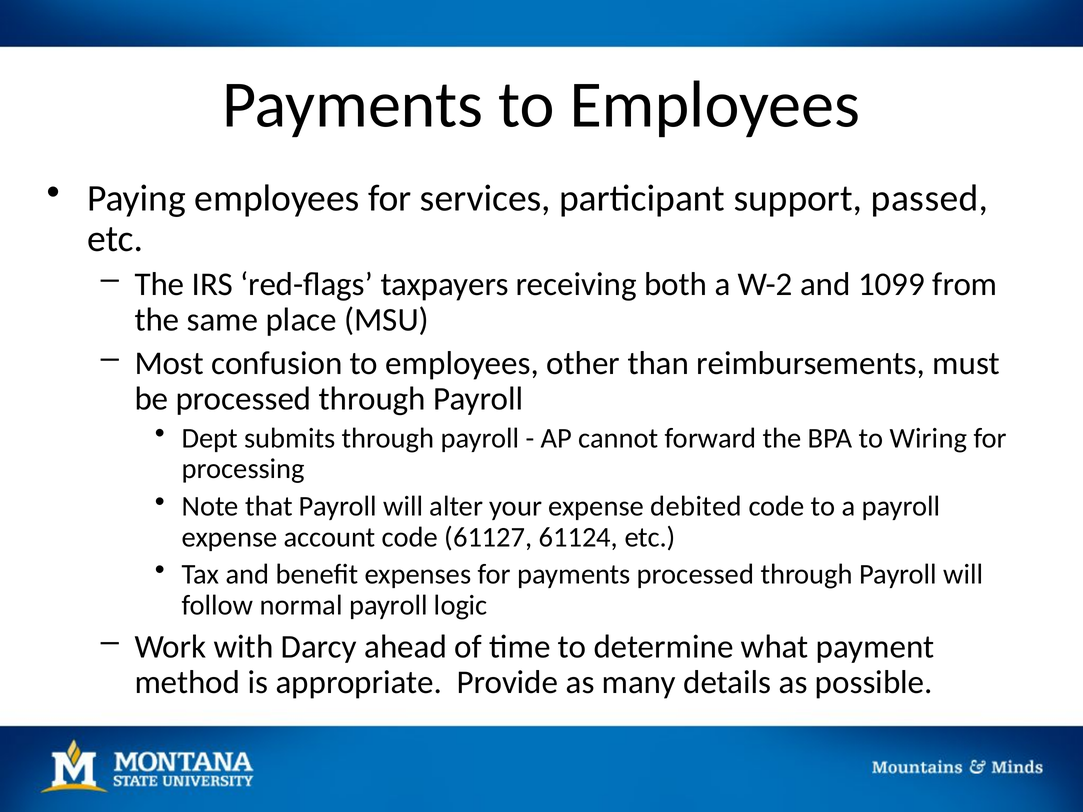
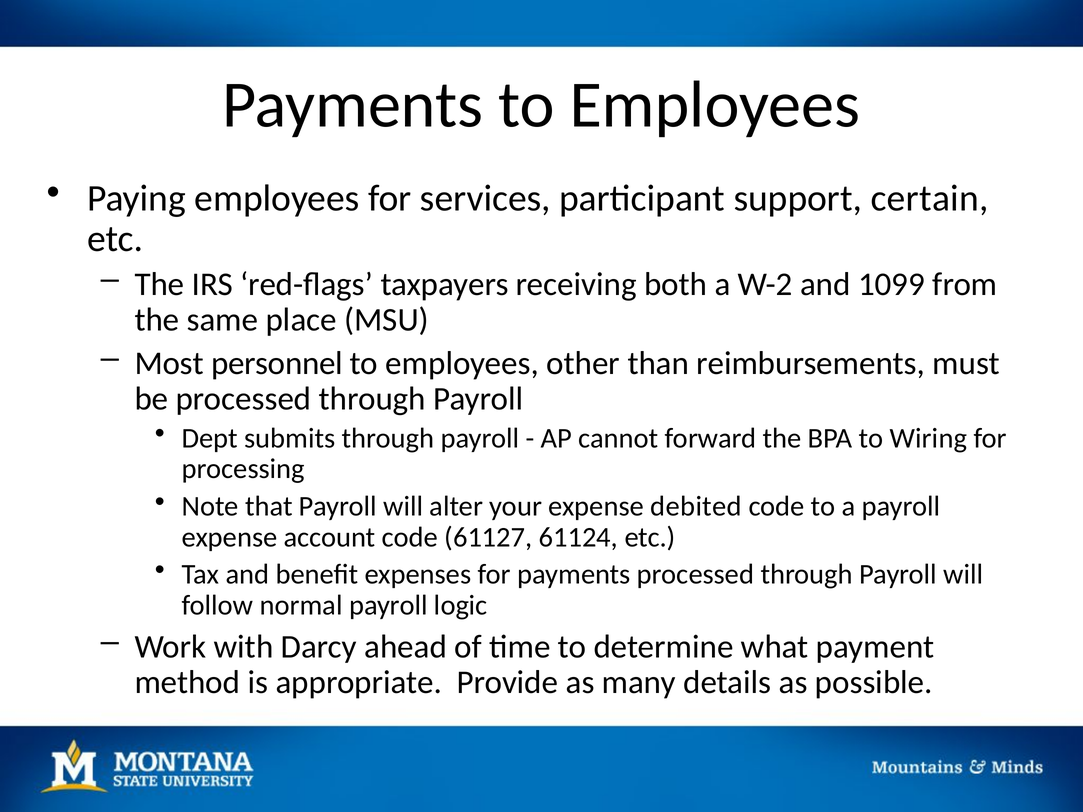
passed: passed -> certain (930, 199)
confusion: confusion -> personnel (277, 363)
